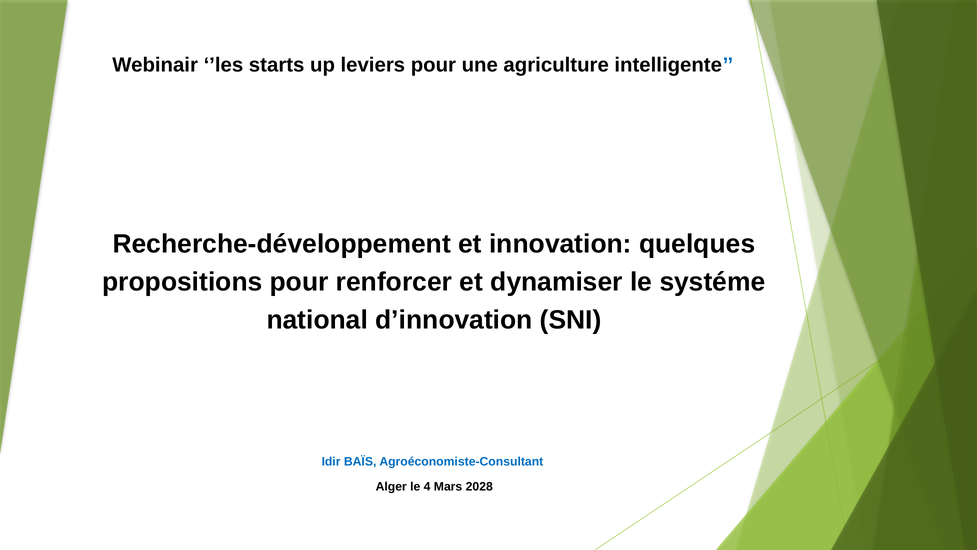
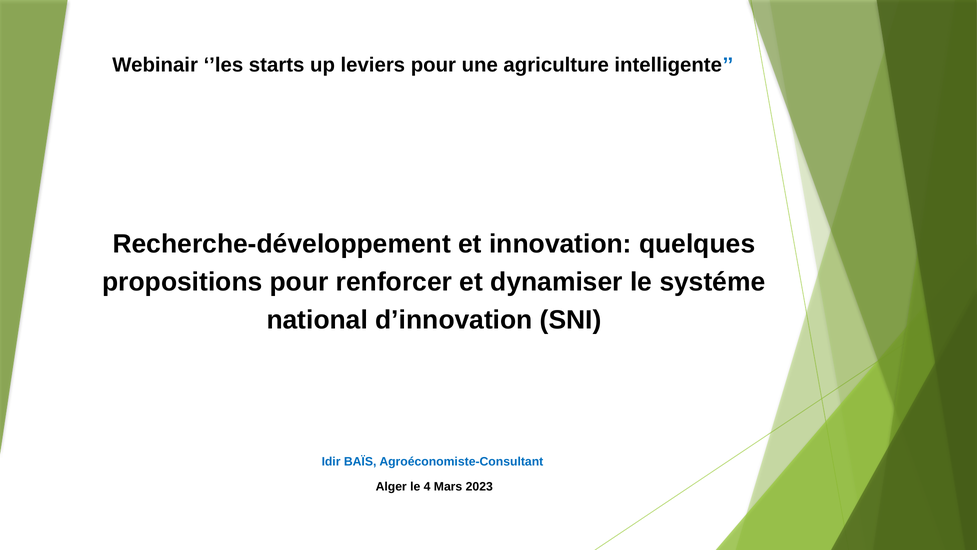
2028: 2028 -> 2023 (479, 486)
